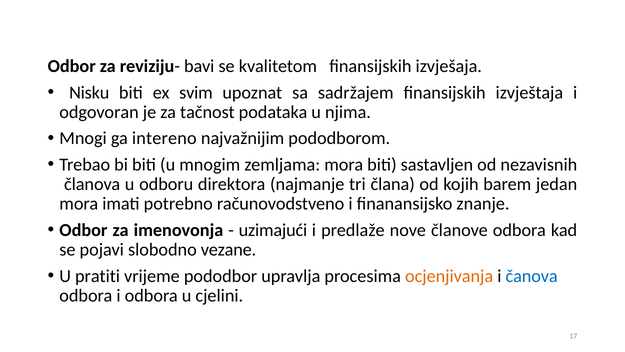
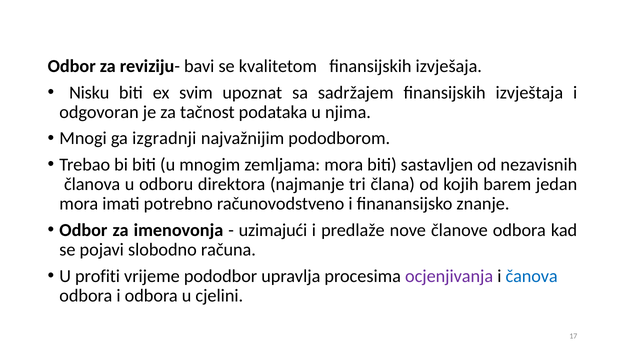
intereno: intereno -> izgradnji (164, 138)
vezane: vezane -> računa (228, 249)
pratiti: pratiti -> profiti (98, 276)
ocjenjivanja colour: orange -> purple (449, 276)
